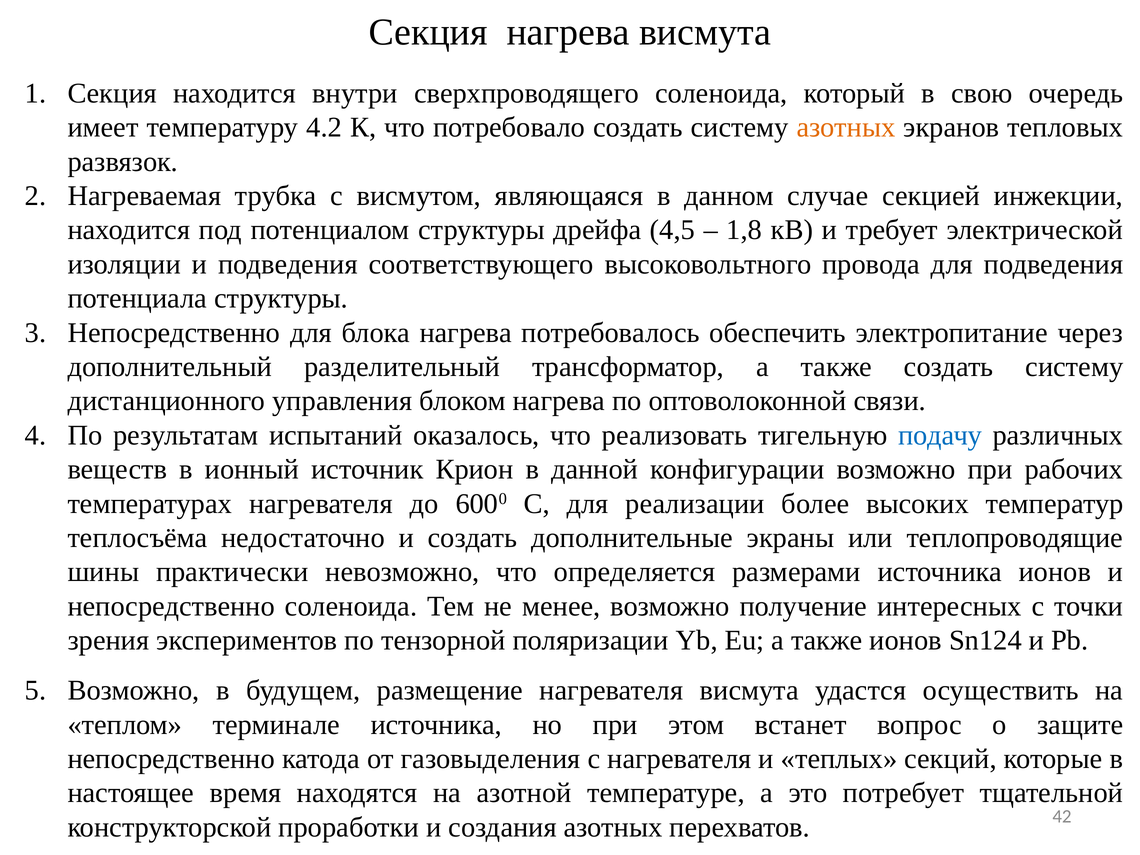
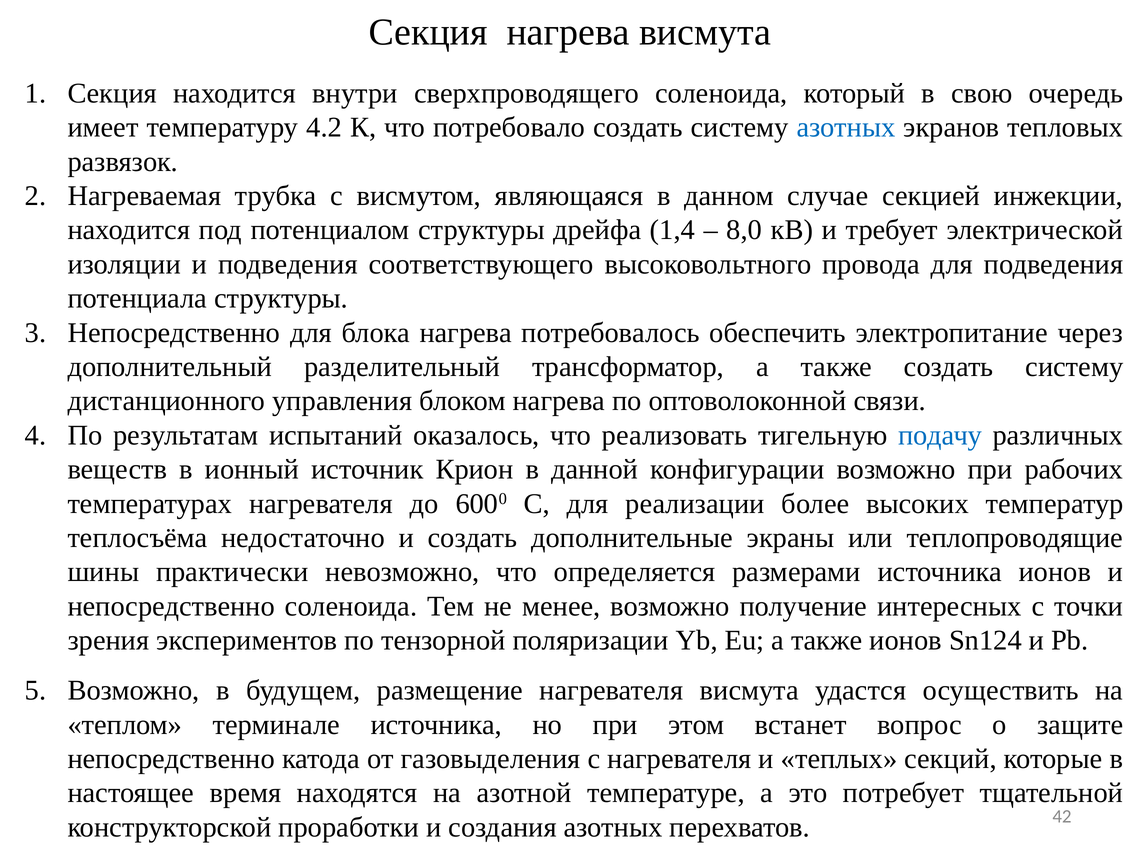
азотных colour: orange -> blue (846, 127)
4,5: 4,5 -> 1,4 (672, 230)
1,8: 1,8 -> 8,0 (744, 230)
